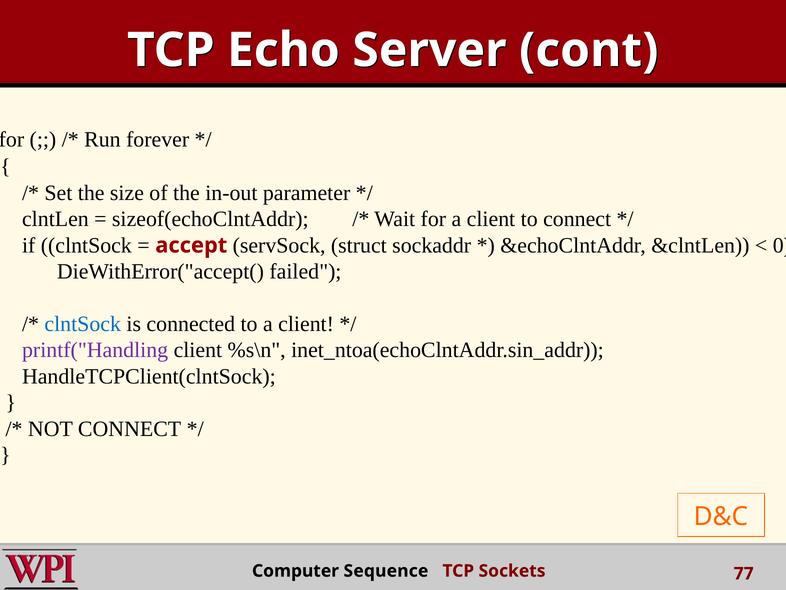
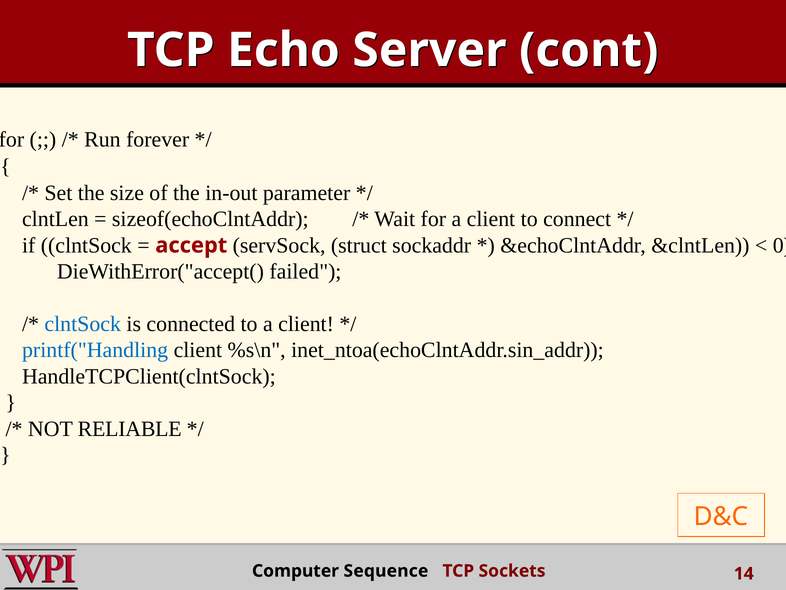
printf("Handling colour: purple -> blue (95, 350)
NOT CONNECT: CONNECT -> RELIABLE (130, 429)
77: 77 -> 14 (744, 573)
